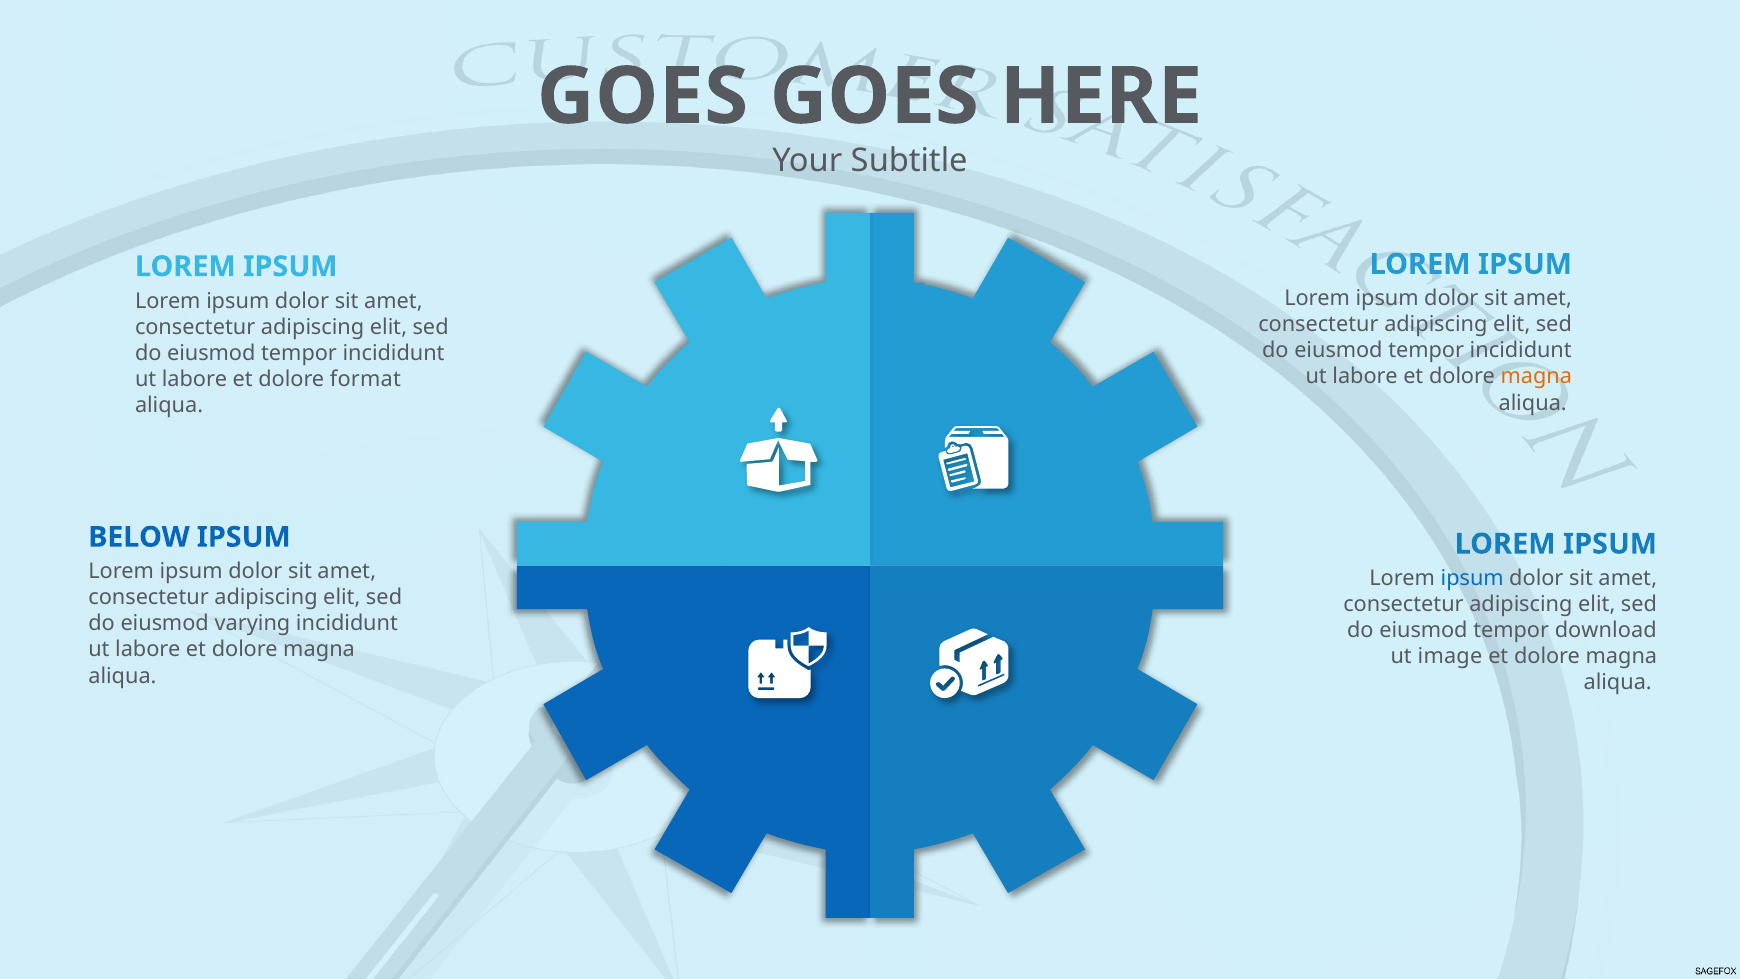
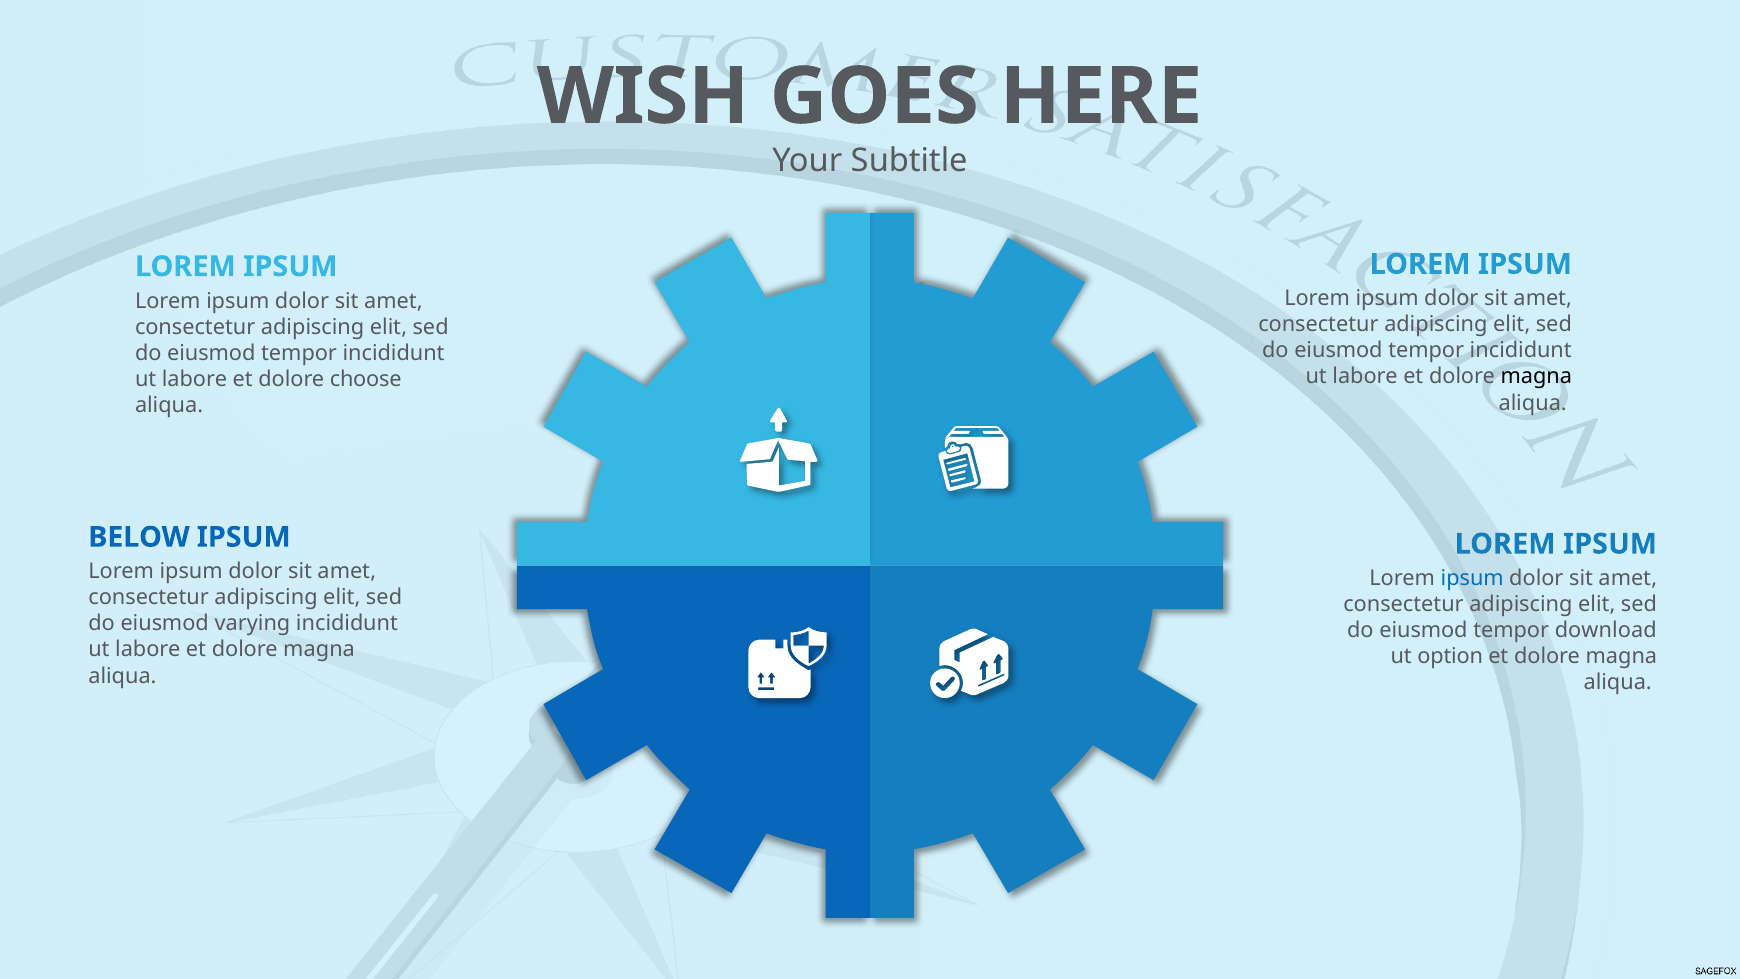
GOES: GOES -> WISH (643, 97)
magna colour: orange -> black (1536, 377)
format: format -> choose (366, 379)
image: image -> option (1450, 656)
